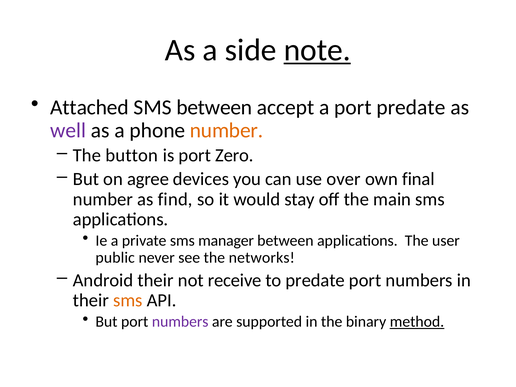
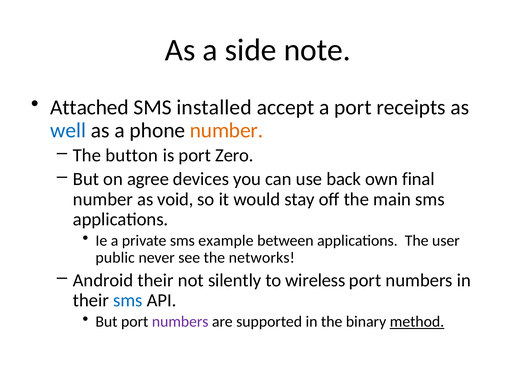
note underline: present -> none (317, 50)
SMS between: between -> installed (214, 107)
port predate: predate -> receipts (411, 107)
well colour: purple -> blue (68, 131)
over: over -> back (344, 179)
find: find -> void (175, 199)
manager: manager -> example (226, 241)
receive: receive -> silently (235, 280)
to predate: predate -> wireless (315, 280)
sms colour: orange -> blue (128, 300)
